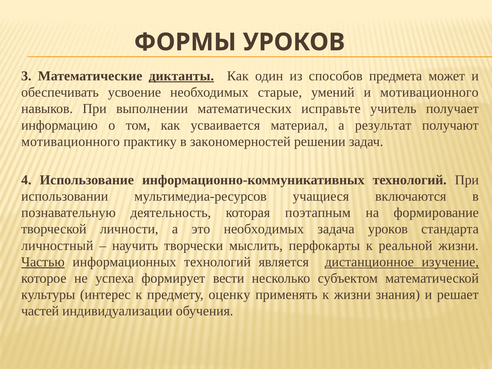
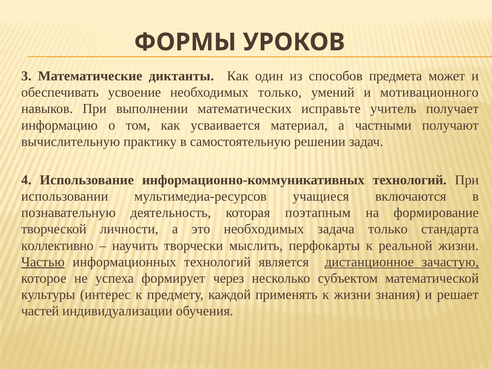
диктанты underline: present -> none (181, 76)
необходимых старые: старые -> только (280, 92)
результат: результат -> частными (383, 125)
мотивационного: мотивационного -> вычислительную (71, 142)
закономерностей: закономерностей -> самостоятельную (240, 142)
задача уроков: уроков -> только (388, 229)
личностный: личностный -> коллективно (57, 245)
изучение: изучение -> зачастую (450, 262)
вести: вести -> через (229, 278)
оценку: оценку -> каждой (230, 295)
